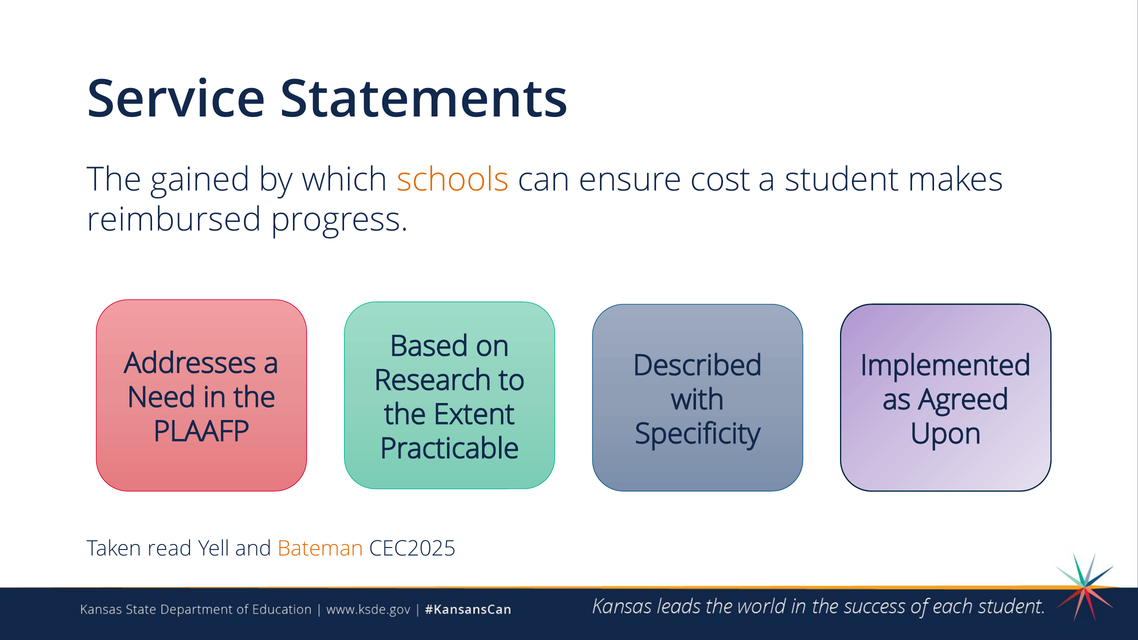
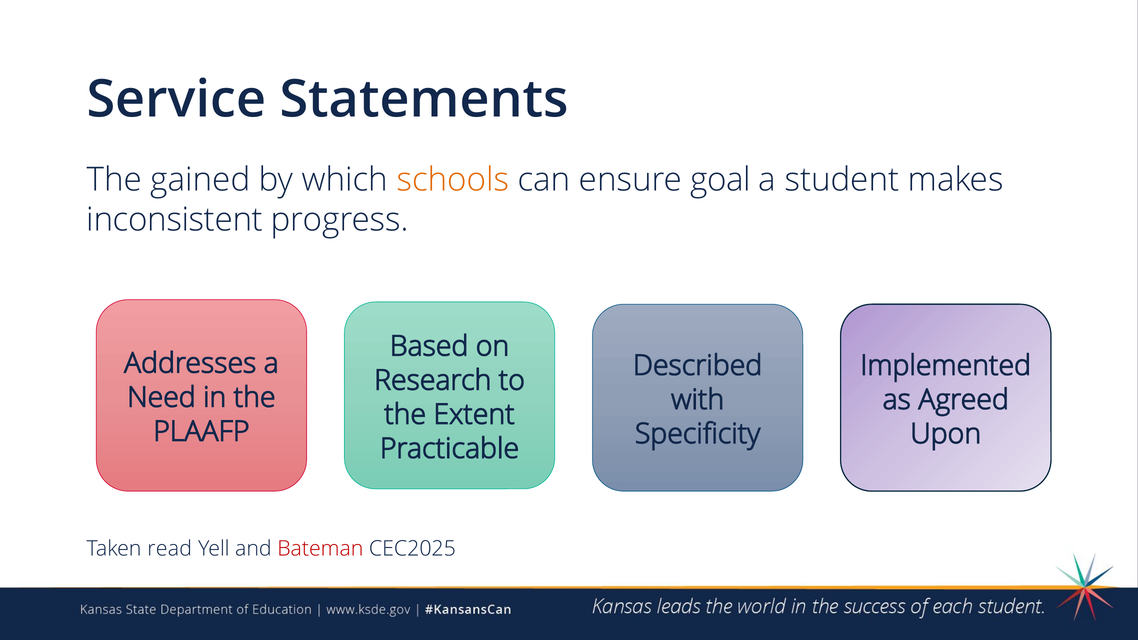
cost: cost -> goal (720, 180)
reimbursed: reimbursed -> inconsistent (175, 220)
Bateman colour: orange -> red (320, 549)
